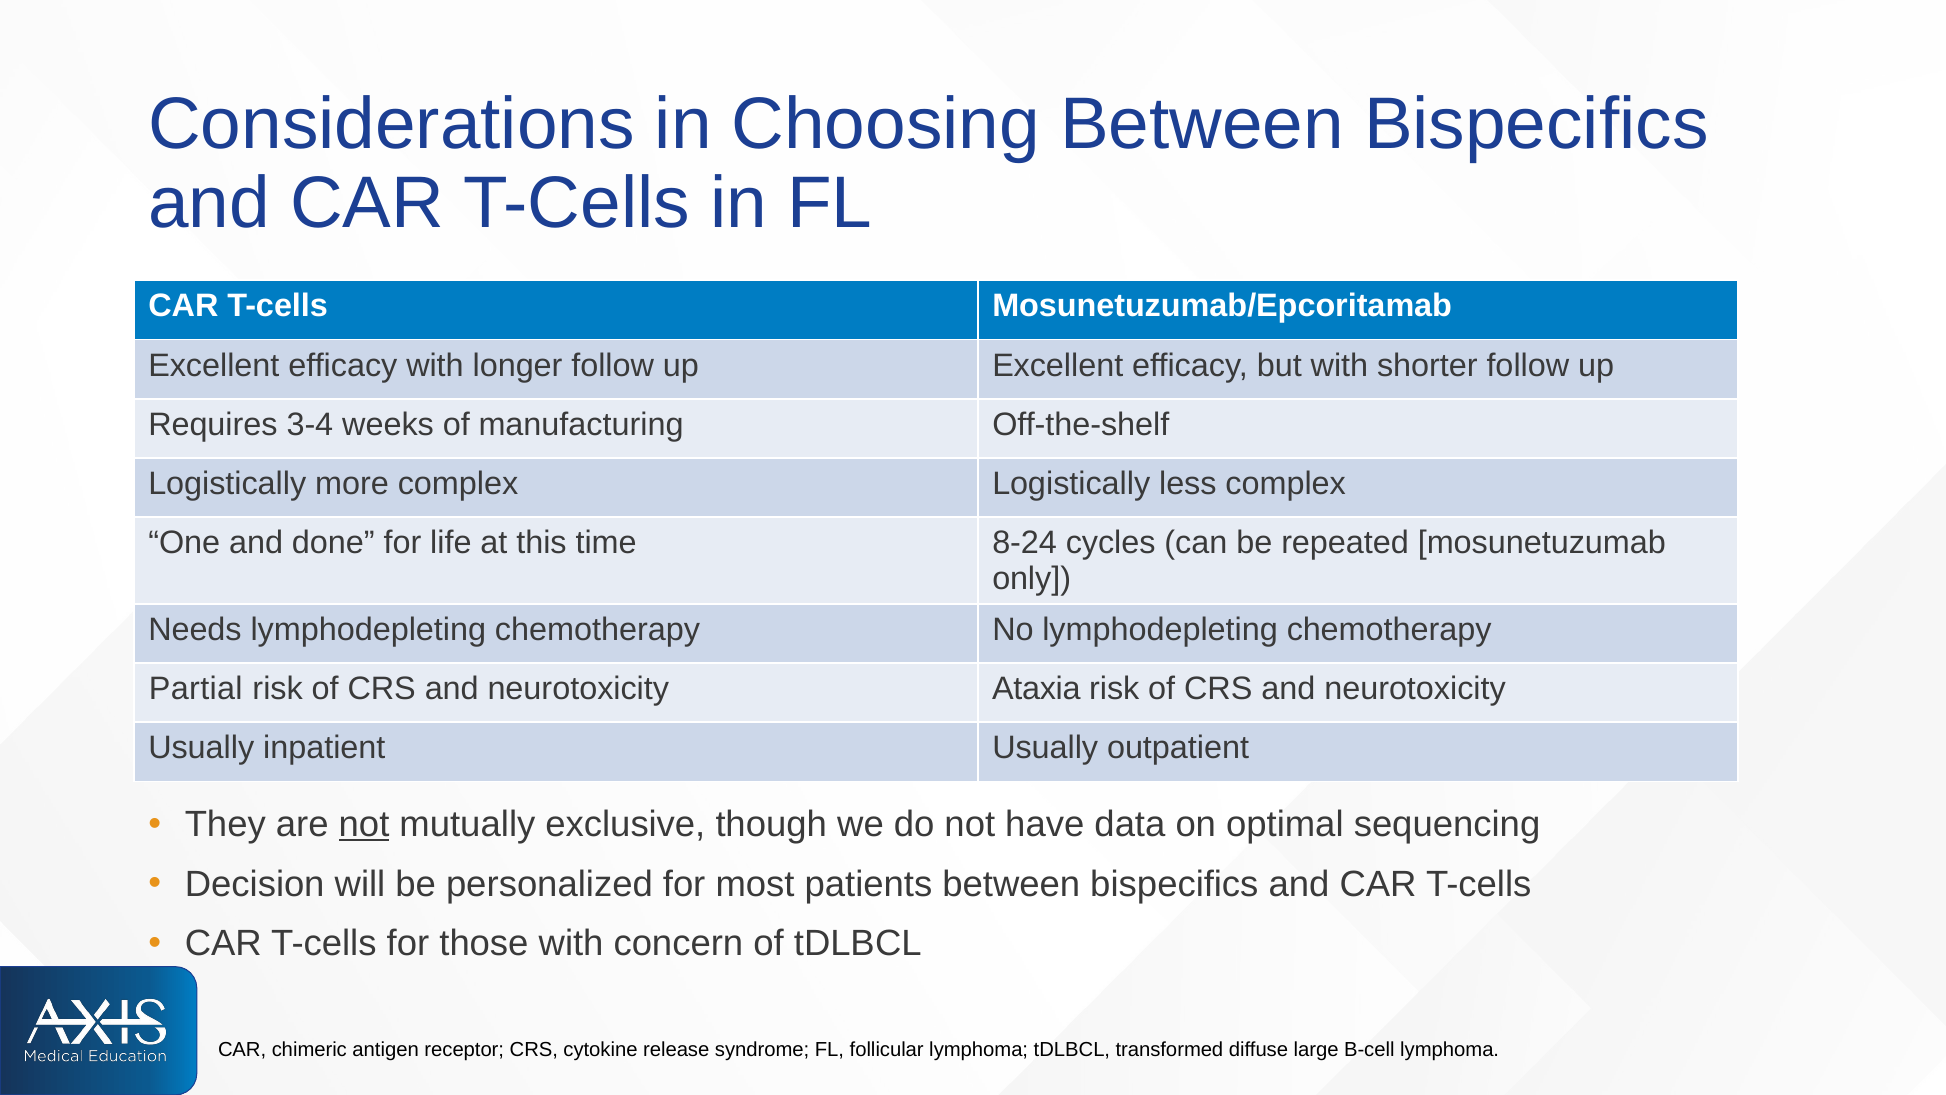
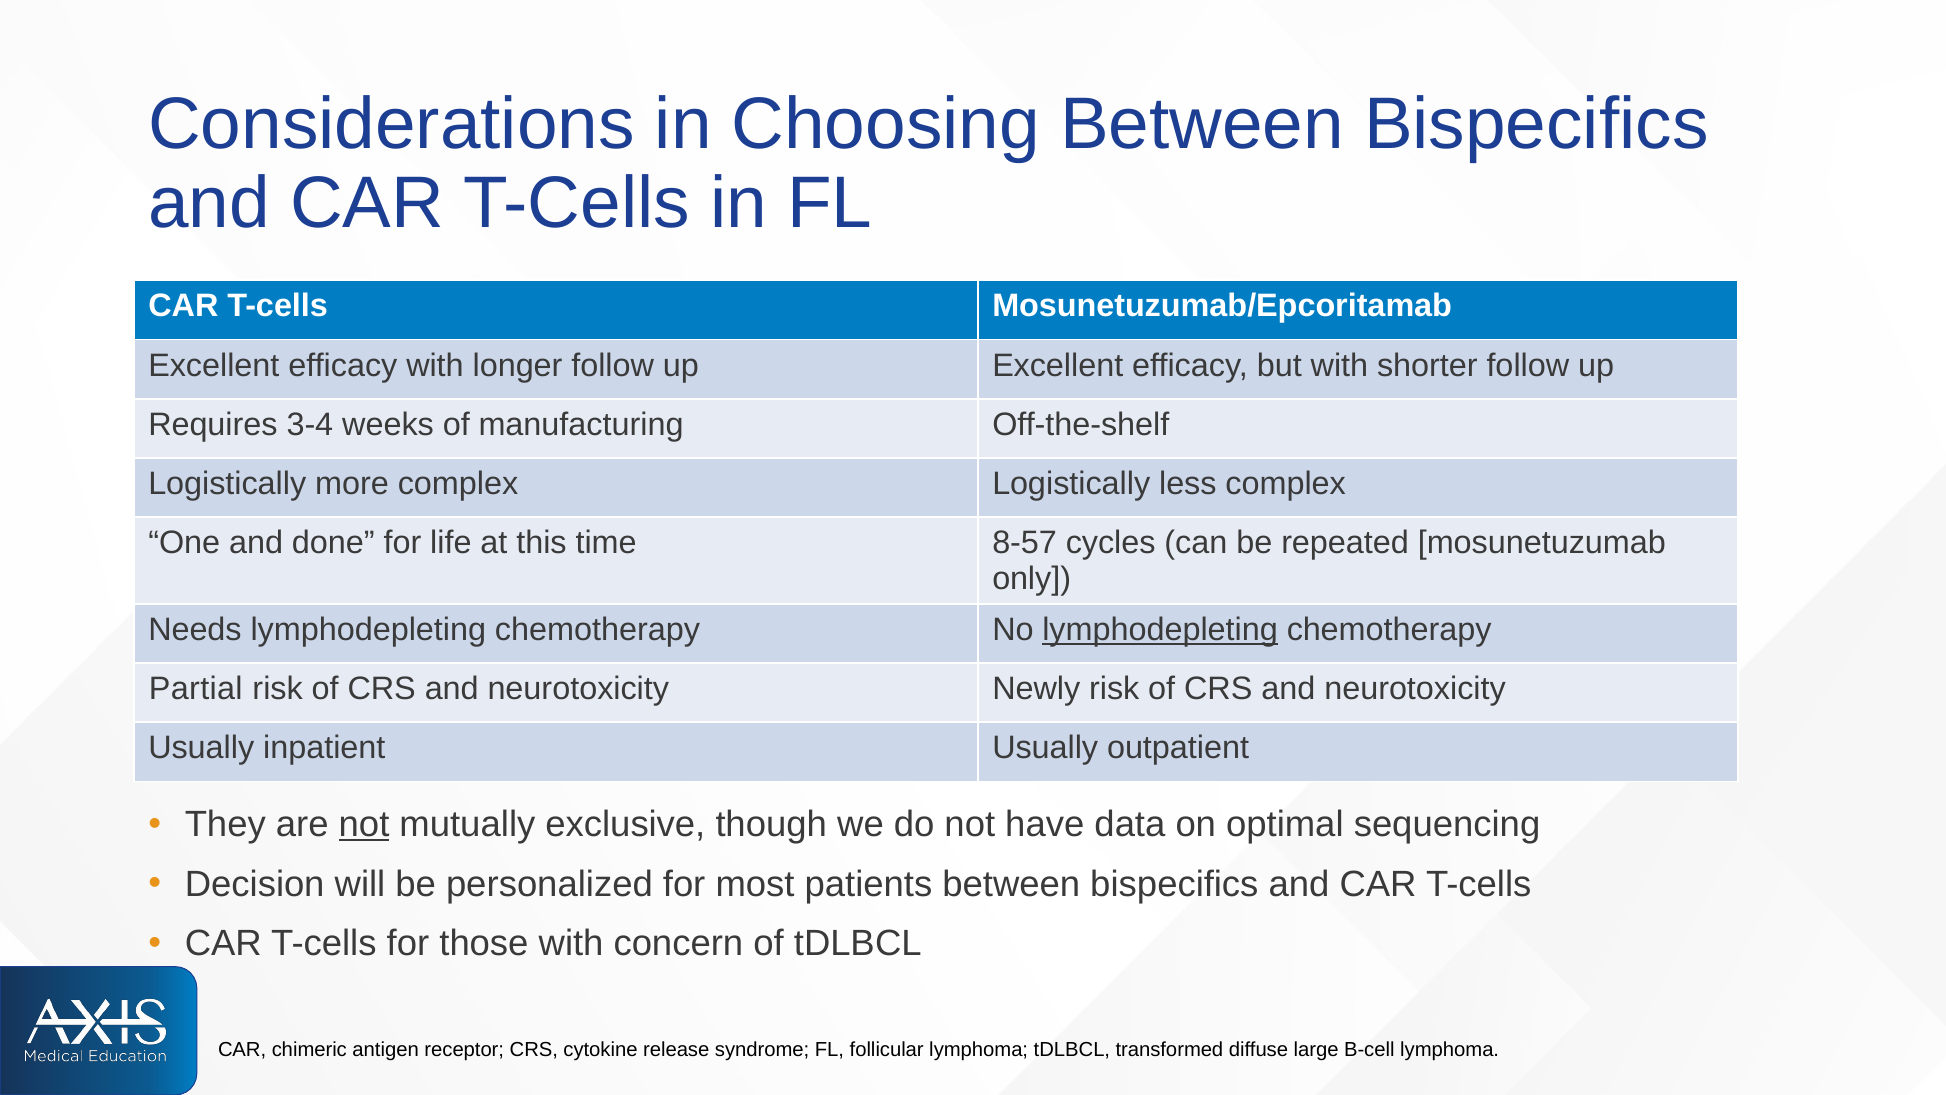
8-24: 8-24 -> 8-57 (1025, 543)
lymphodepleting underline: none -> present (1160, 629)
Ataxia: Ataxia -> Newly (1036, 689)
